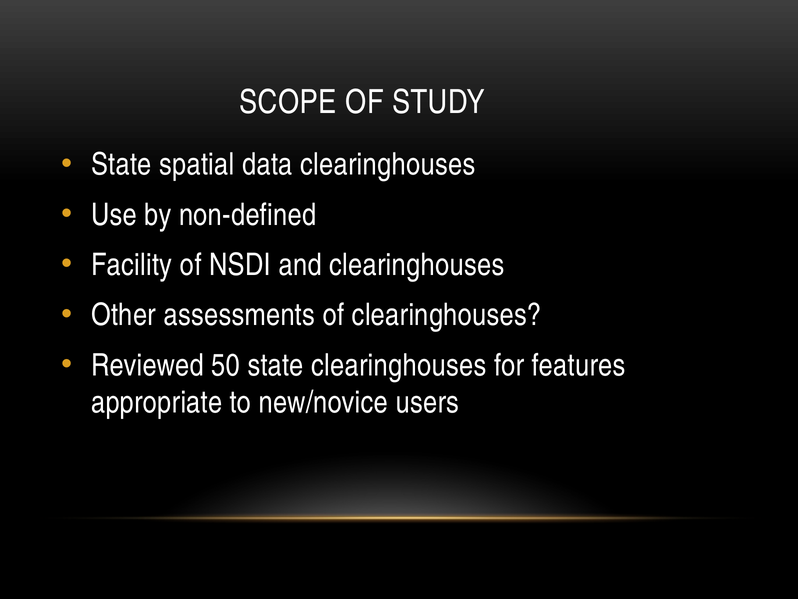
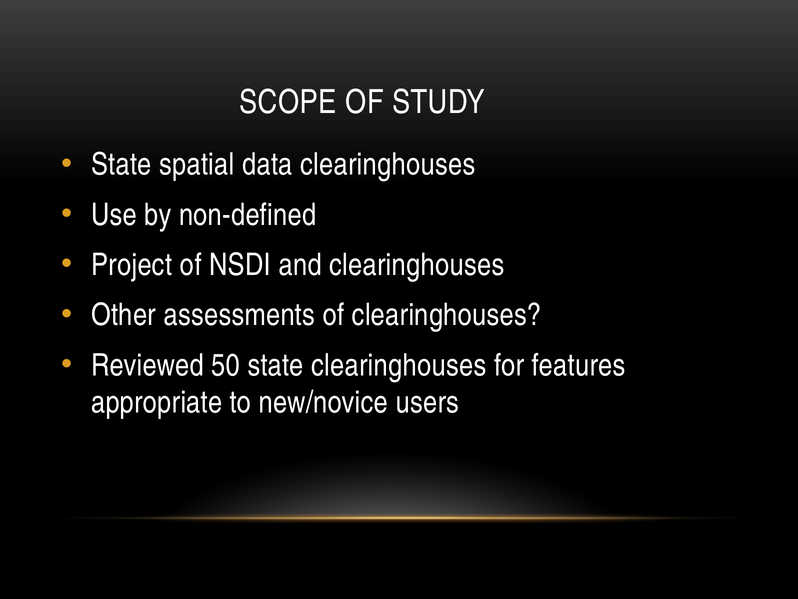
Facility: Facility -> Project (132, 265)
